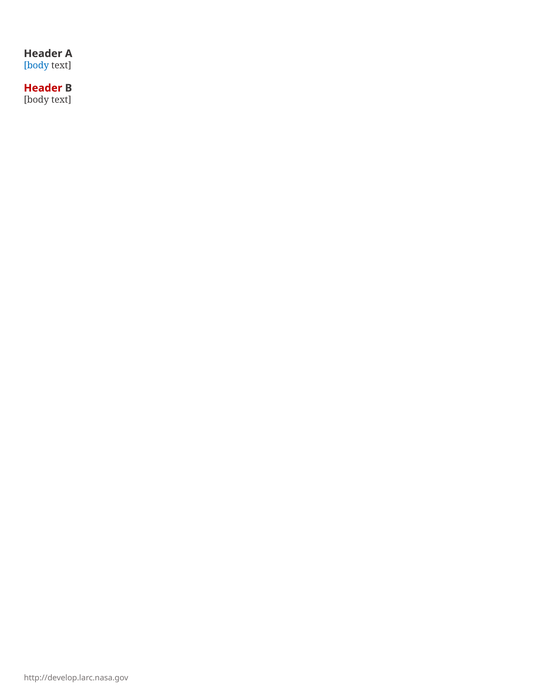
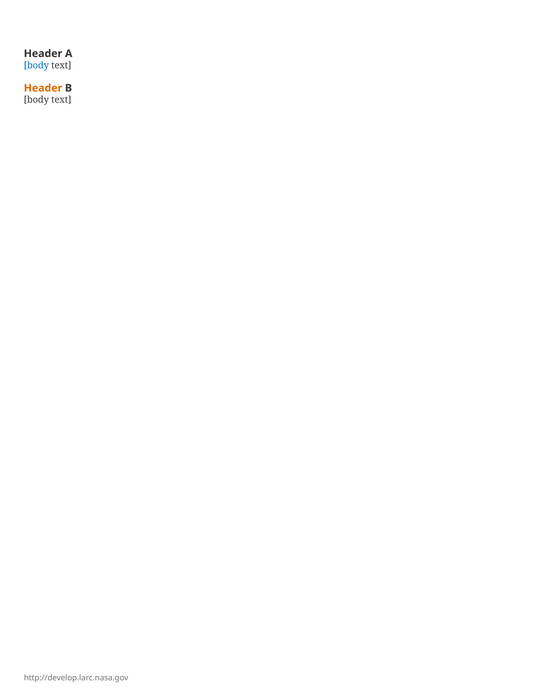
Header colour: red -> orange (43, 88)
